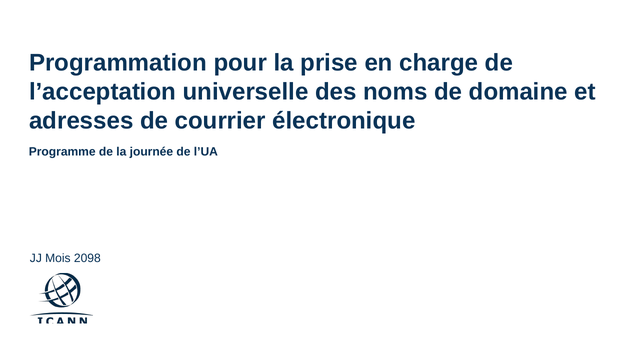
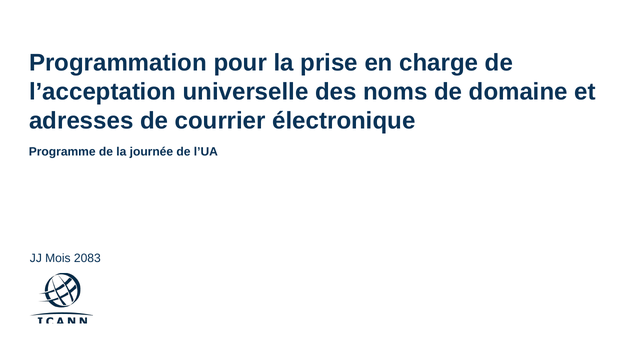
2098: 2098 -> 2083 (87, 258)
